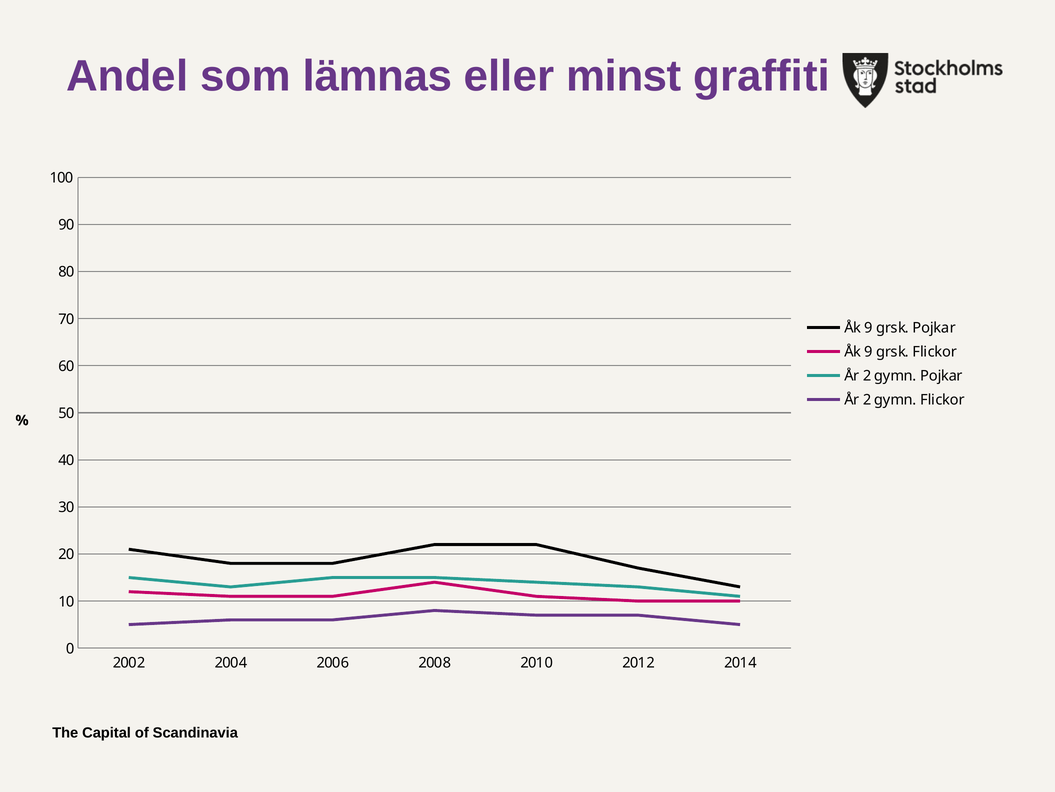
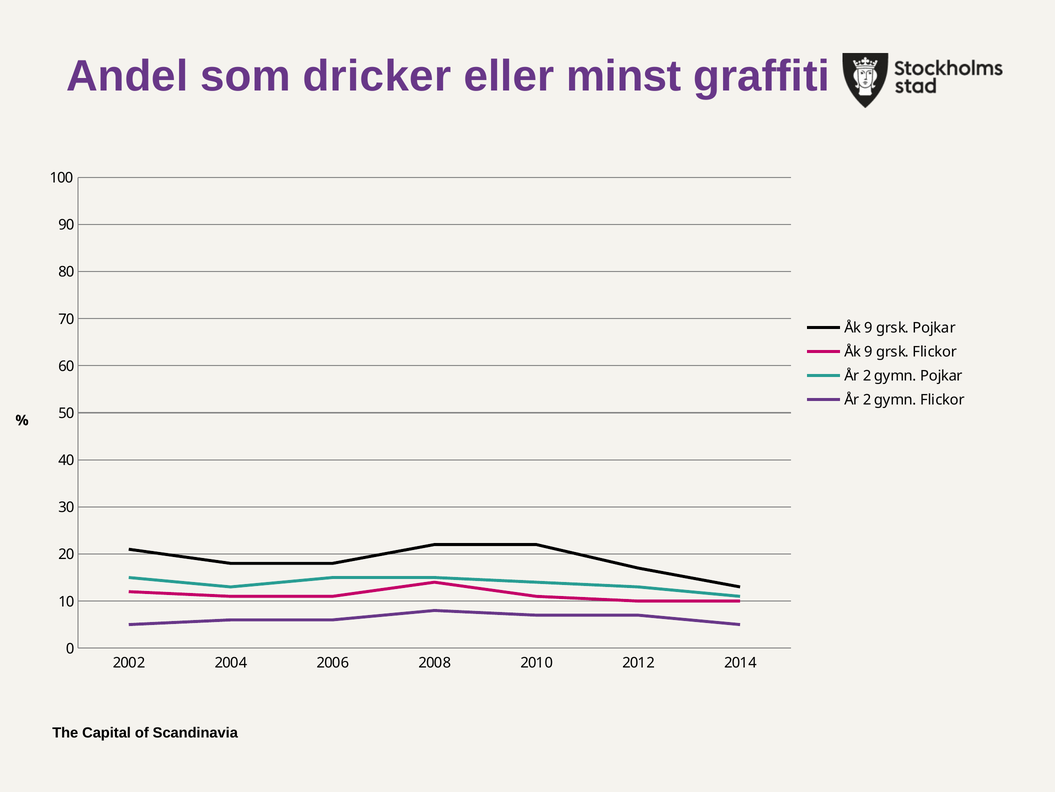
lämnas: lämnas -> dricker (377, 76)
